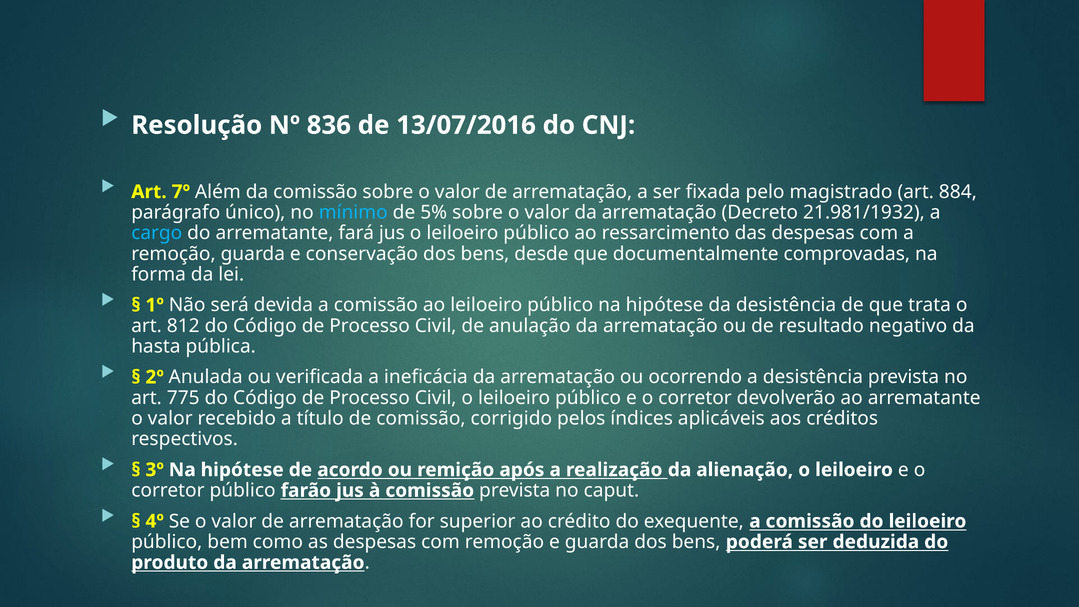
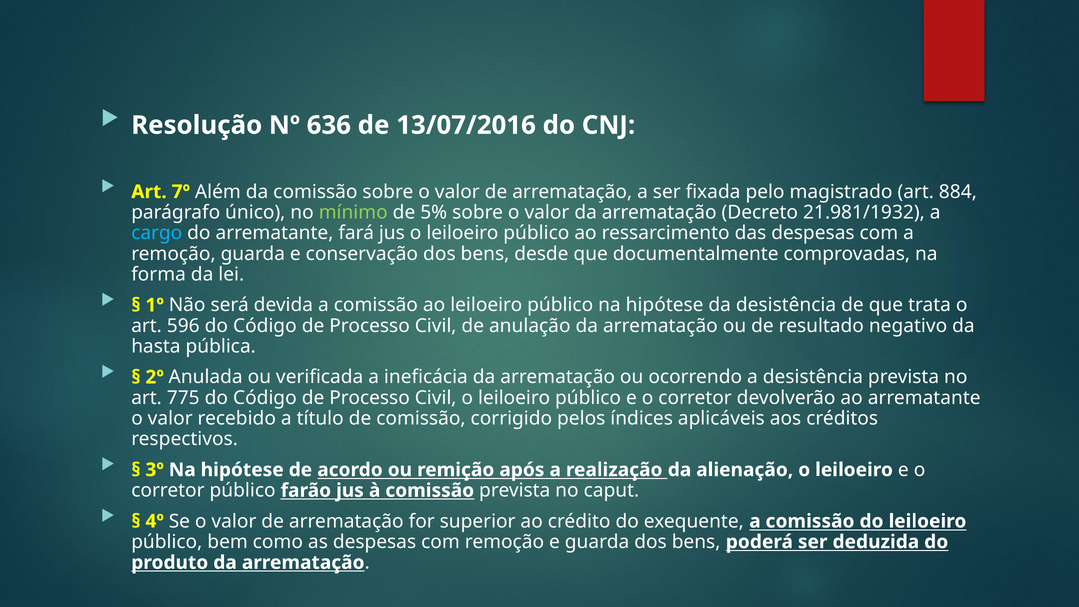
836: 836 -> 636 (329, 125)
mínimo colour: light blue -> light green (353, 212)
812: 812 -> 596 (183, 326)
